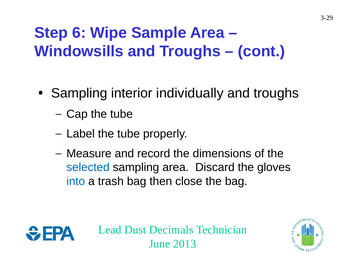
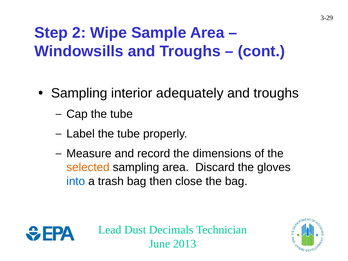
6: 6 -> 2 (79, 33)
individually: individually -> adequately (190, 93)
selected colour: blue -> orange (88, 167)
